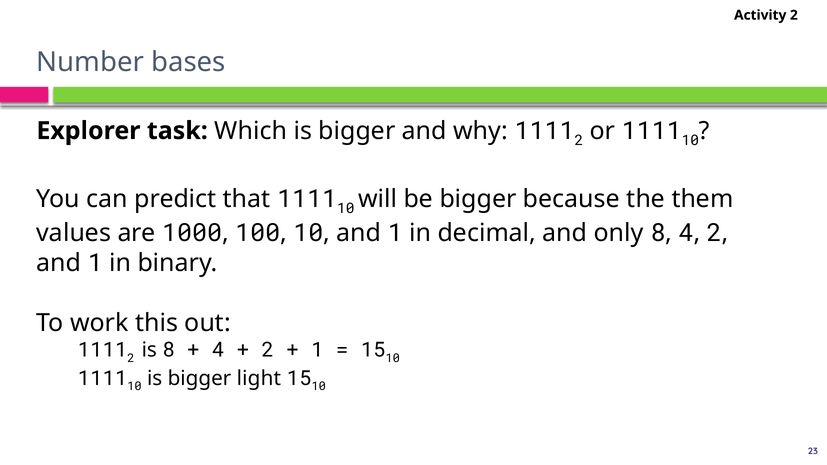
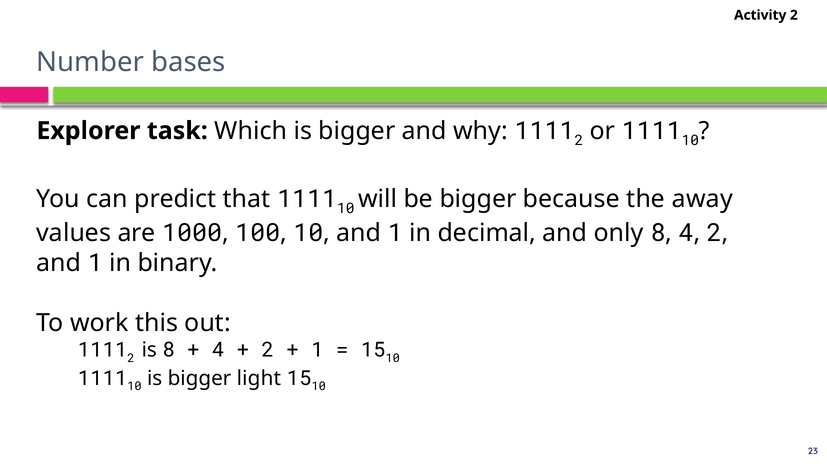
them: them -> away (702, 199)
